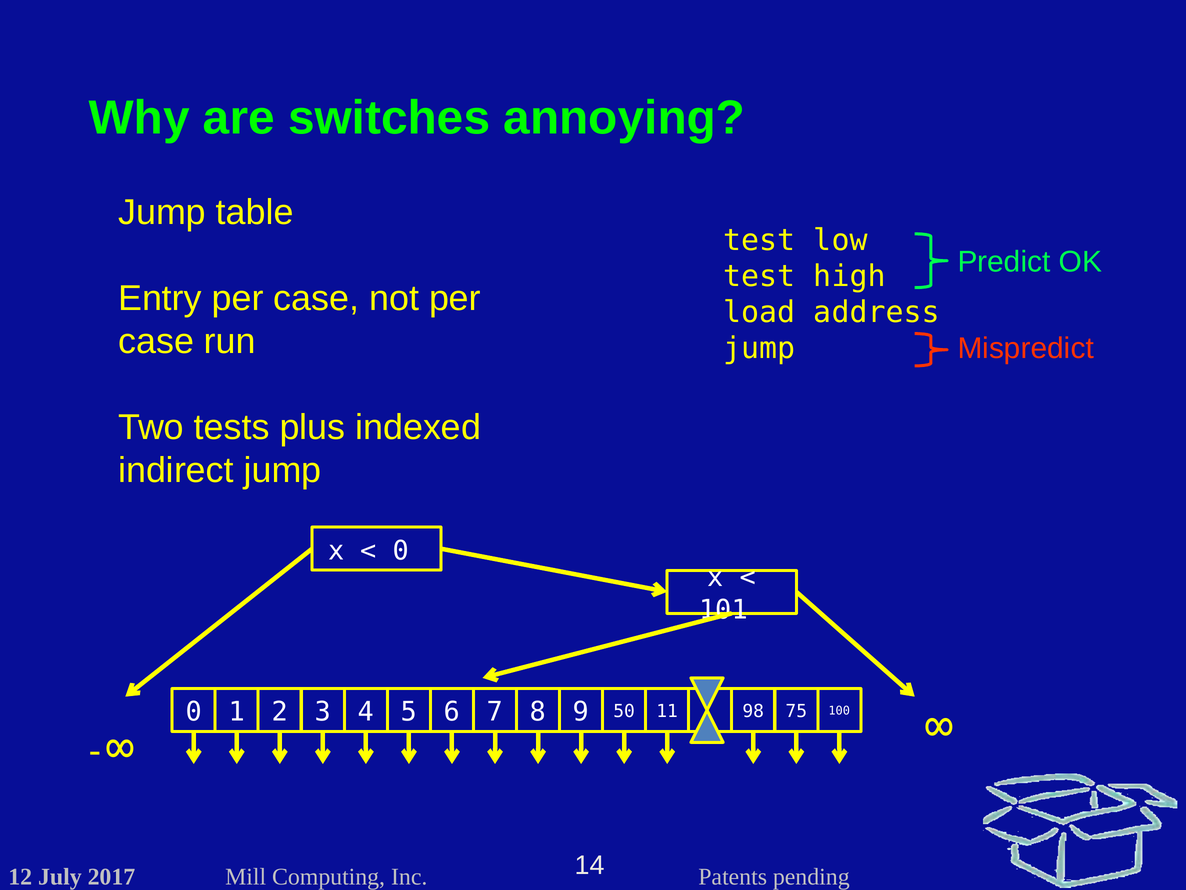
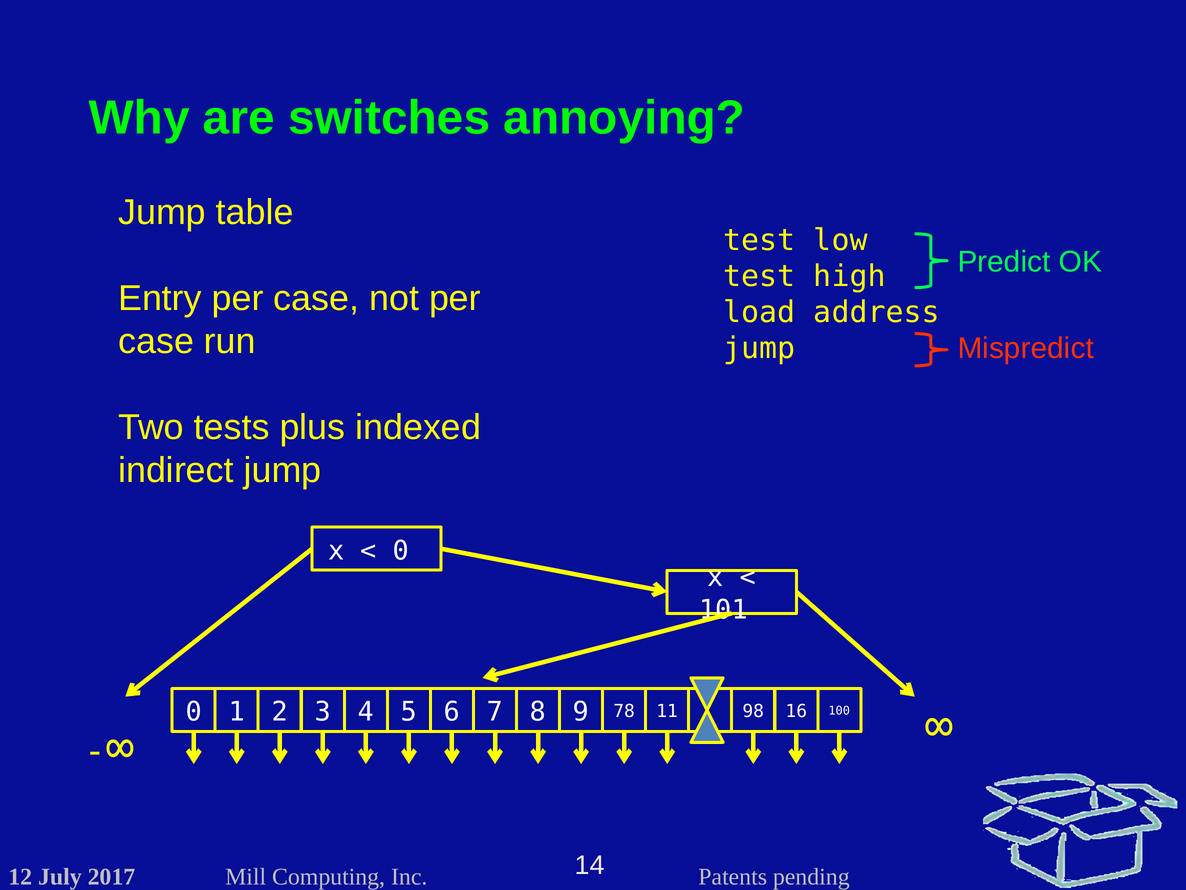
50: 50 -> 78 (624, 711)
75: 75 -> 16 (796, 711)
